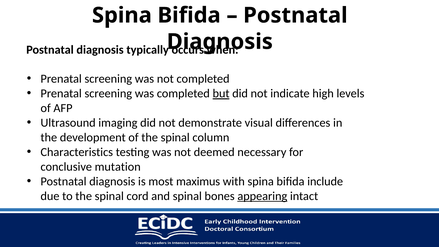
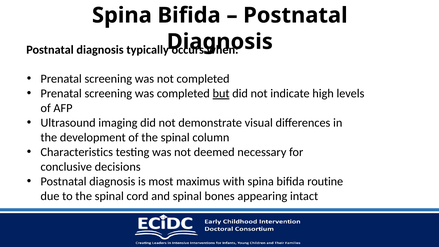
mutation: mutation -> decisions (118, 167)
include: include -> routine (325, 181)
appearing underline: present -> none (262, 196)
